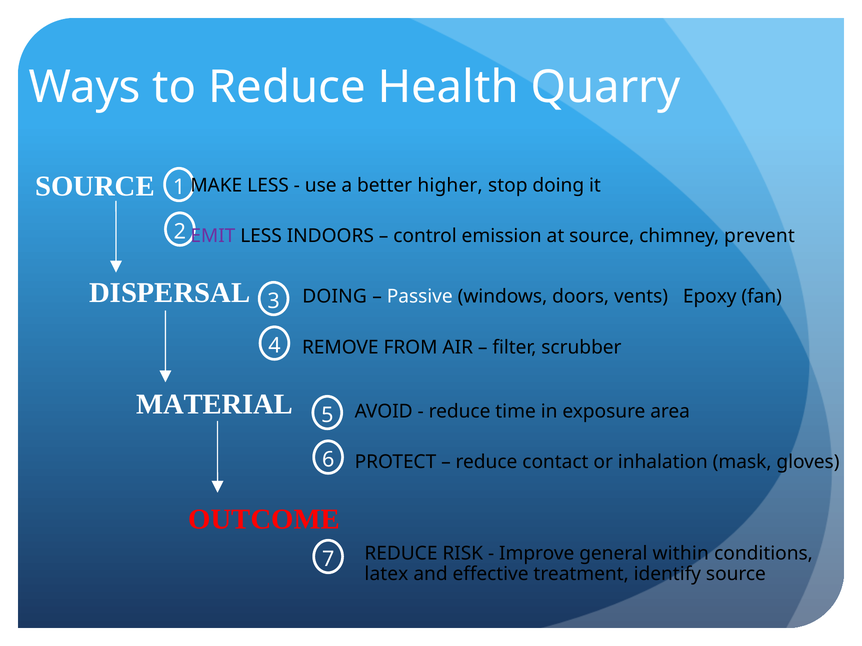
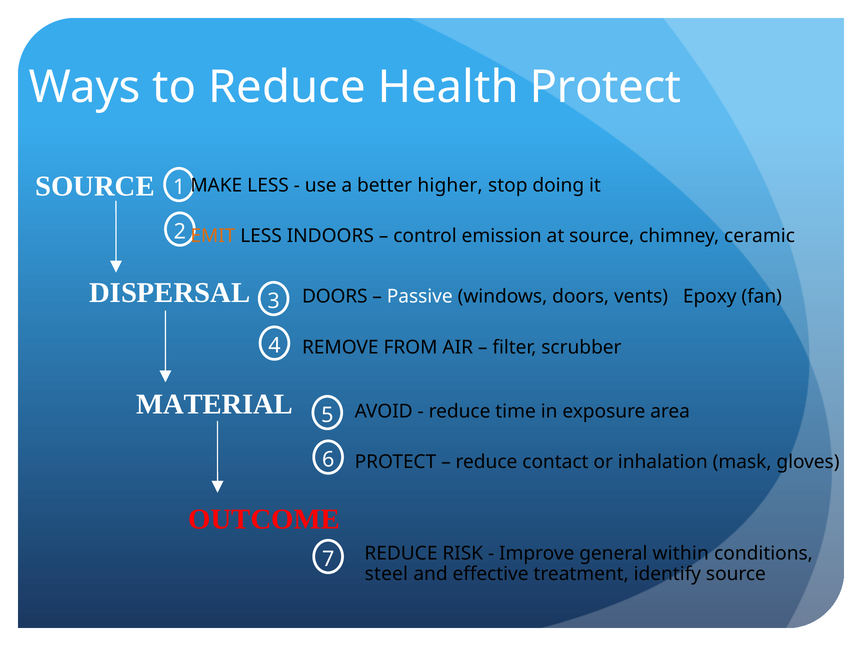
Health Quarry: Quarry -> Protect (606, 88)
EMIT colour: purple -> orange (213, 236)
prevent: prevent -> ceramic (760, 236)
DOING: DOING -> DOORS (335, 297)
latex: latex -> steel (386, 575)
